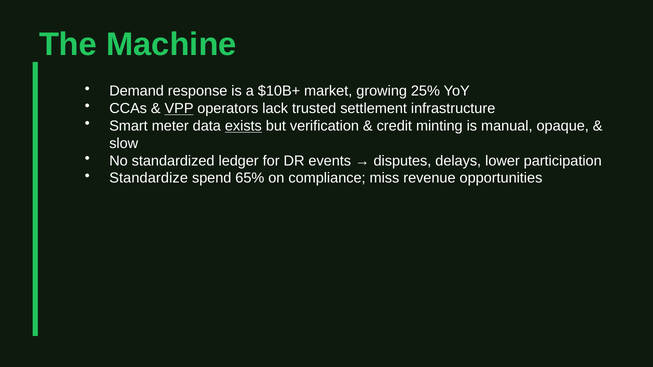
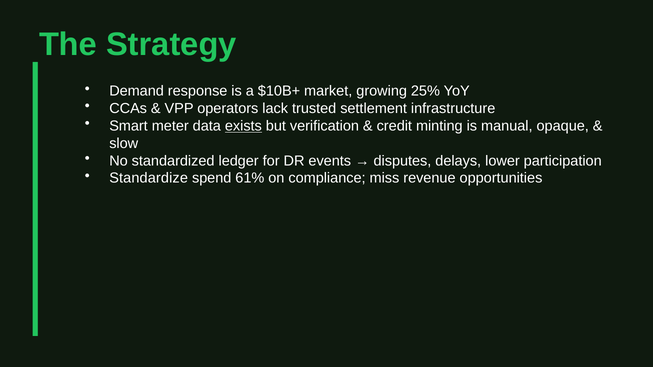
Machine: Machine -> Strategy (171, 45)
VPP underline: present -> none (179, 109)
65%: 65% -> 61% (250, 178)
